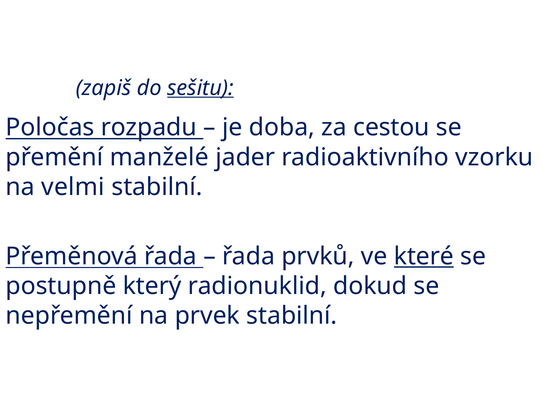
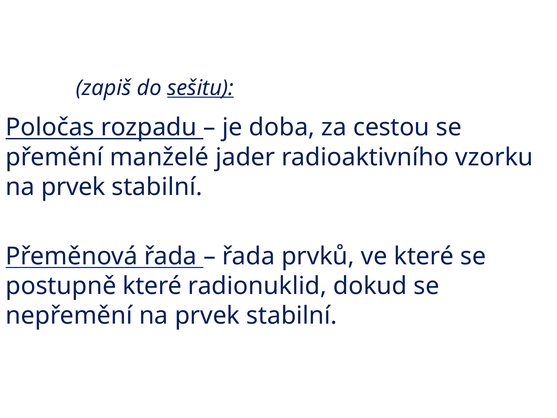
velmi: velmi -> prvek (73, 187)
které underline: present -> none (424, 256)
postupně který: který -> které (152, 286)
